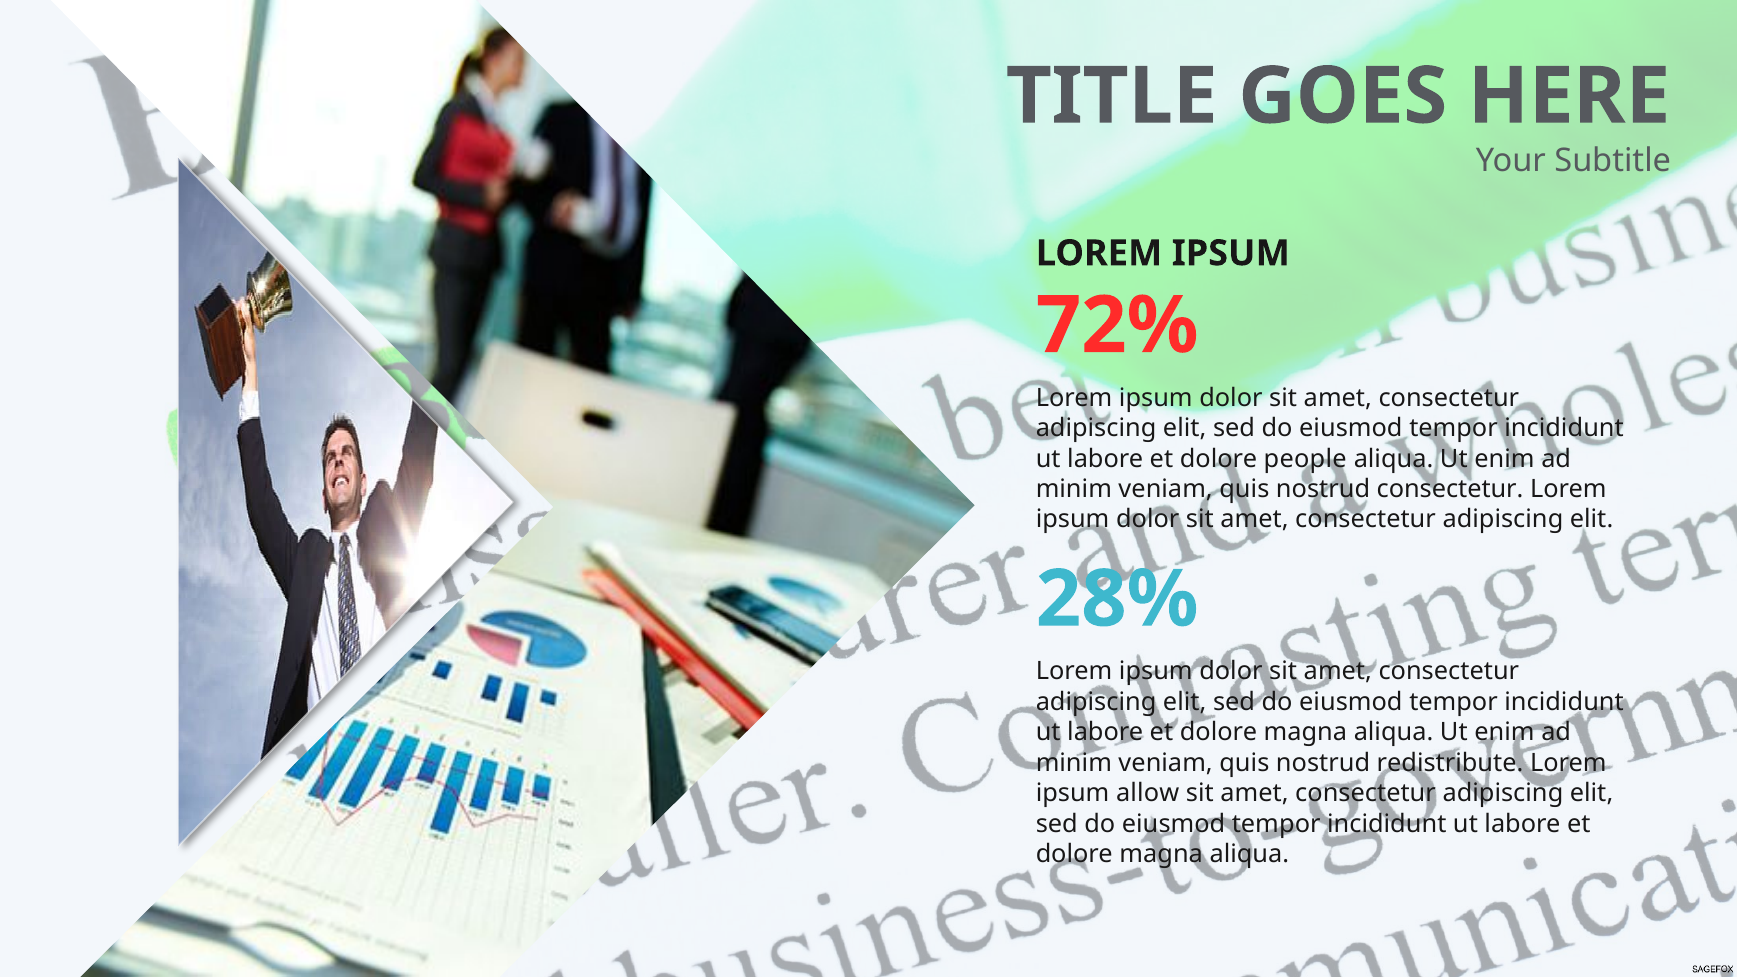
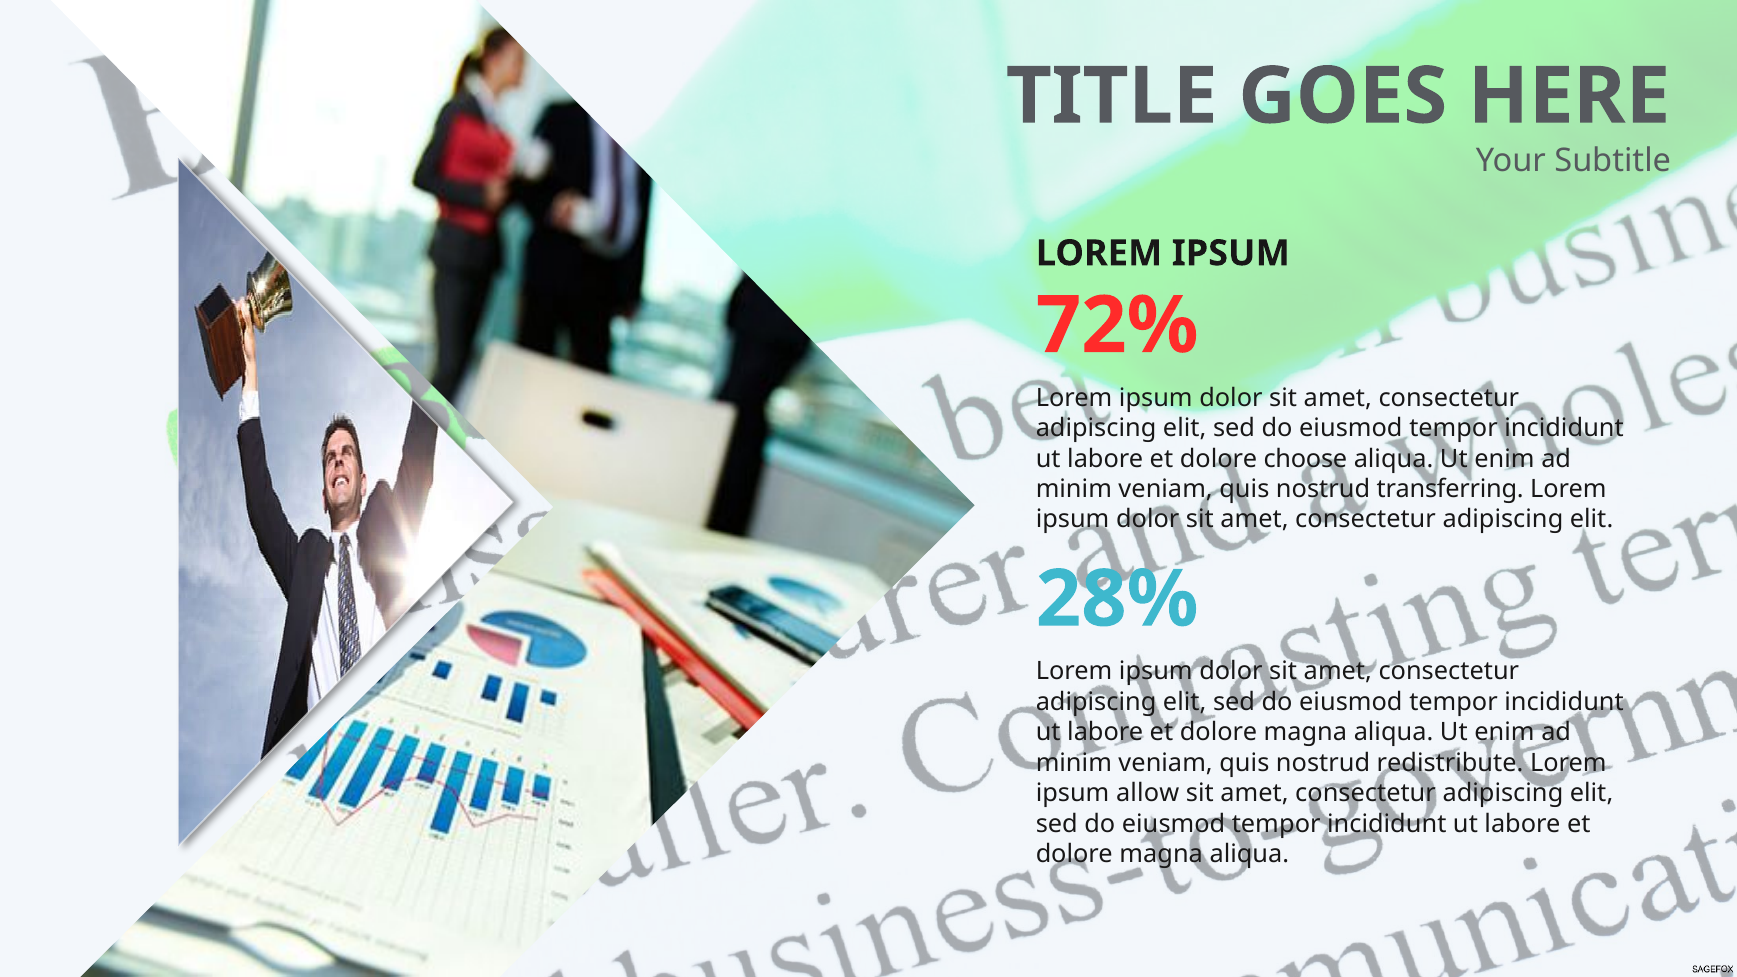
people: people -> choose (1305, 459)
nostrud consectetur: consectetur -> transferring (1450, 489)
